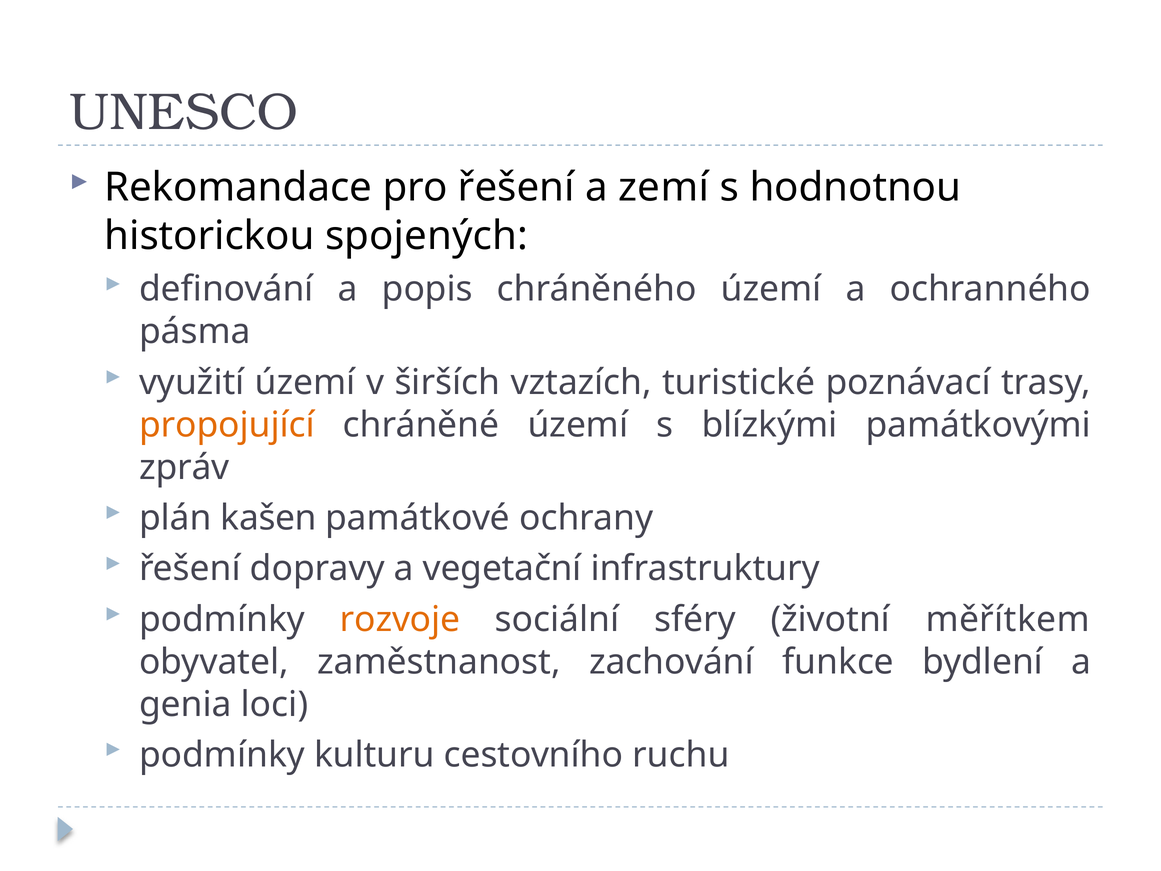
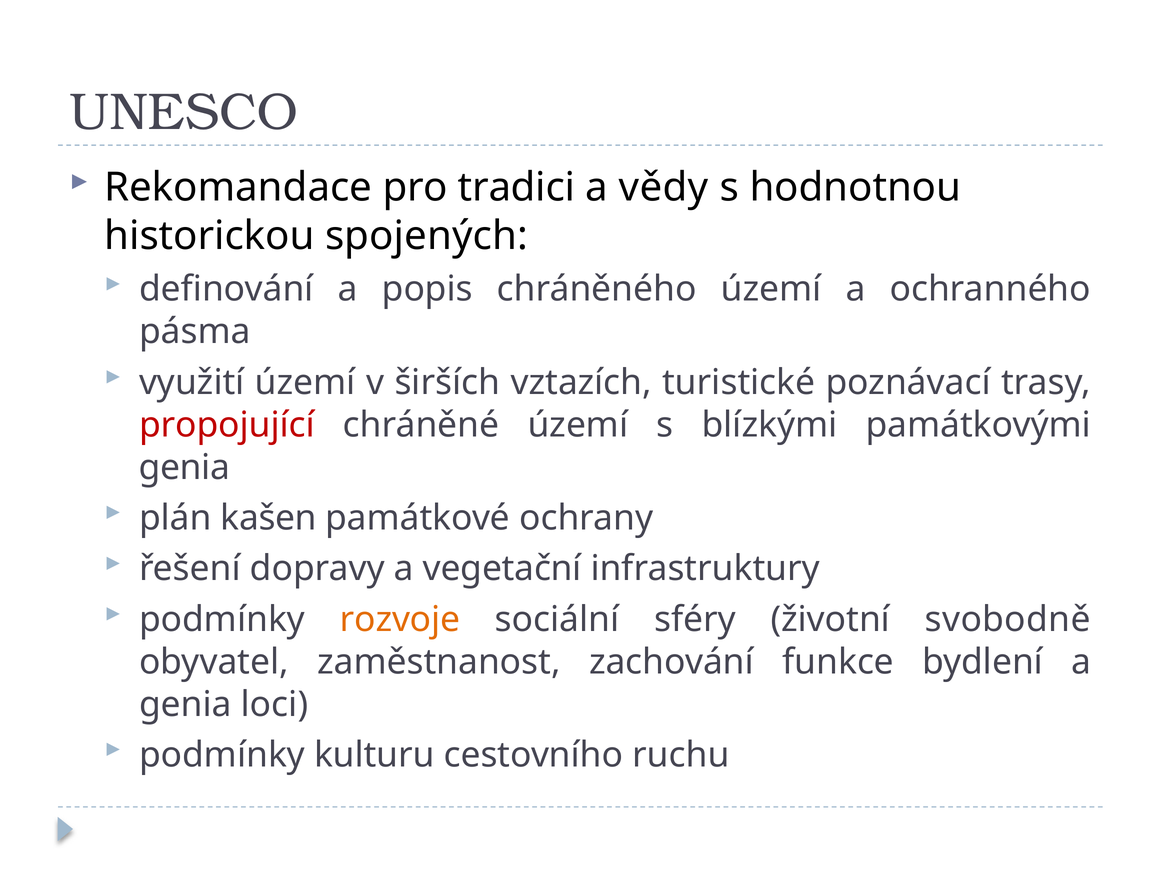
pro řešení: řešení -> tradici (517, 188)
zemí: zemí -> vědy (664, 188)
propojující colour: orange -> red (227, 425)
zpráv: zpráv -> genia (184, 467)
měřítkem: měřítkem -> svobodně (1008, 619)
